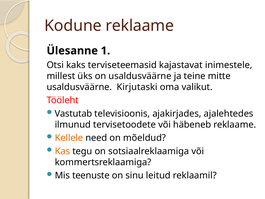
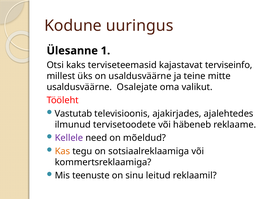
Kodune reklaame: reklaame -> uuringus (140, 26)
inimestele: inimestele -> terviseinfo (229, 65)
Kirjutaski: Kirjutaski -> Osalejate (137, 87)
Kellele colour: orange -> purple (69, 138)
